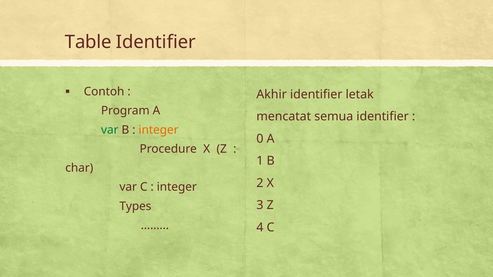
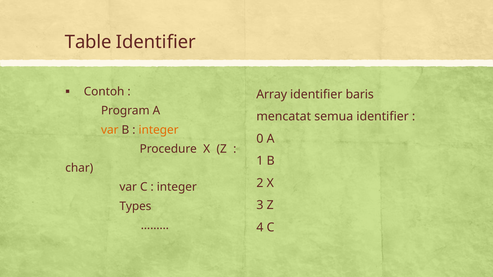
Akhir: Akhir -> Array (272, 95)
letak: letak -> baris (360, 95)
var colour: green -> orange (110, 130)
